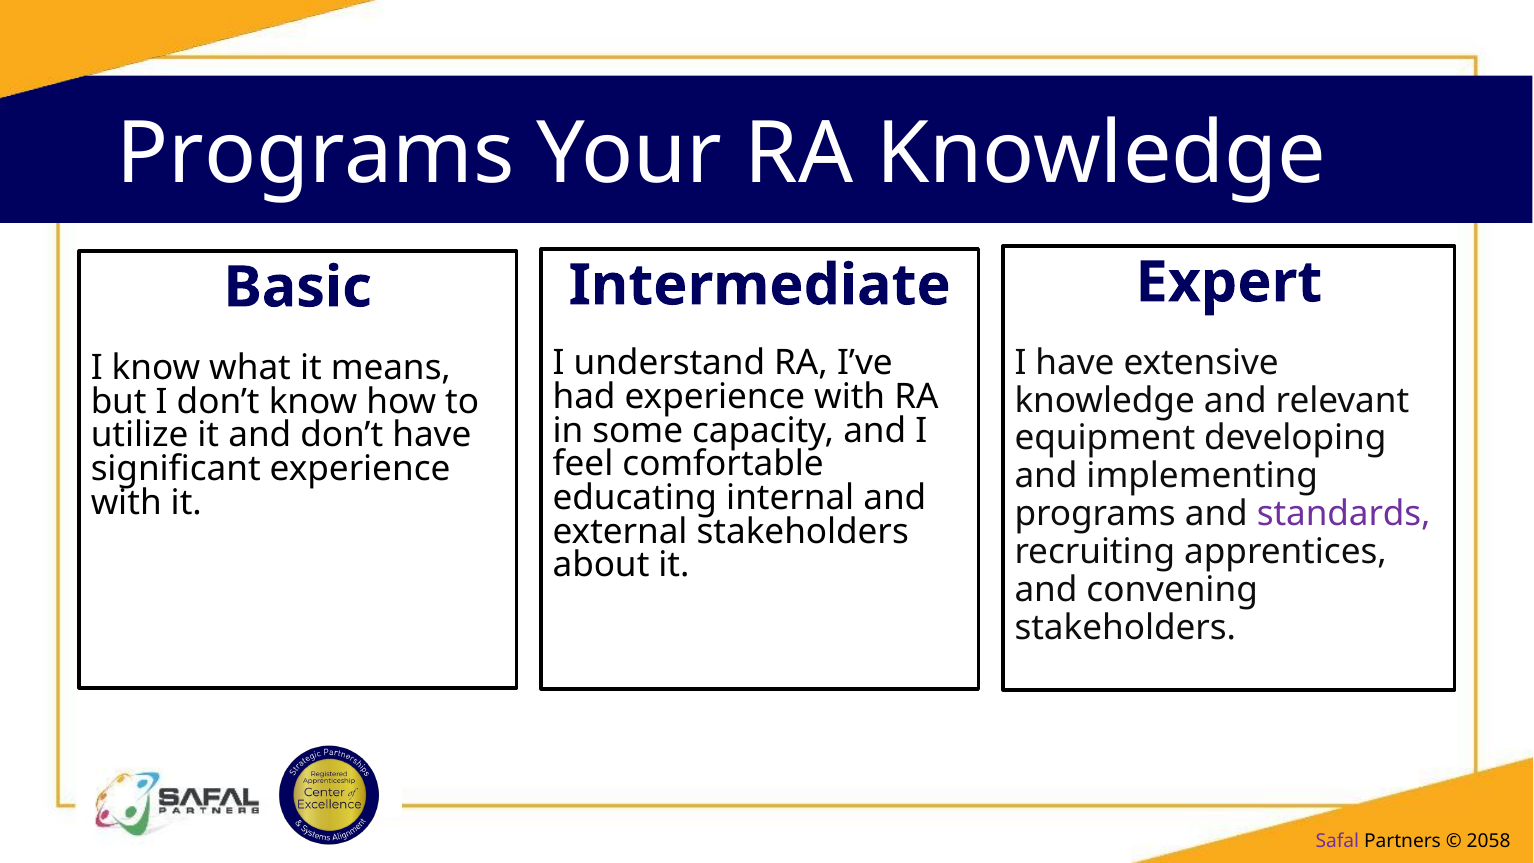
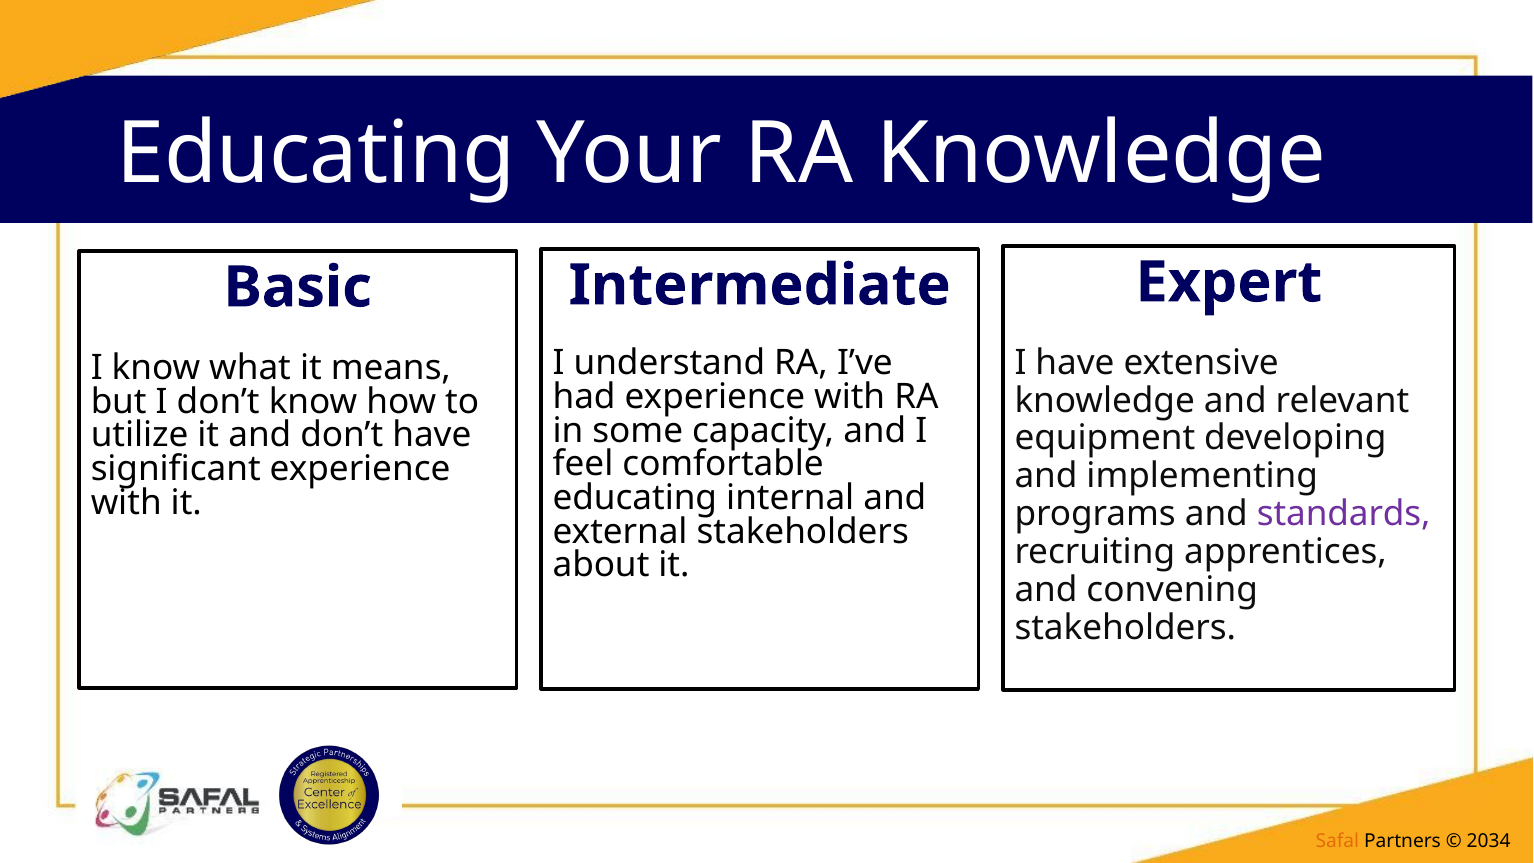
Programs: Programs -> Educating (316, 154)
Safal colour: purple -> orange (1337, 841)
2058: 2058 -> 2034 (1489, 841)
